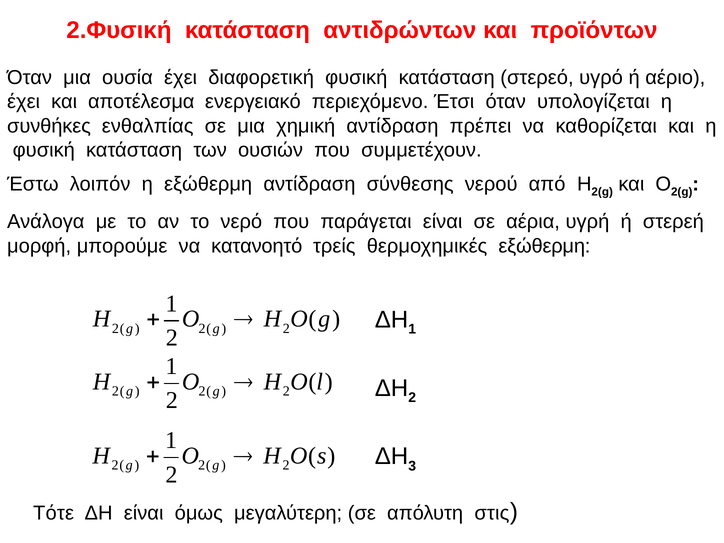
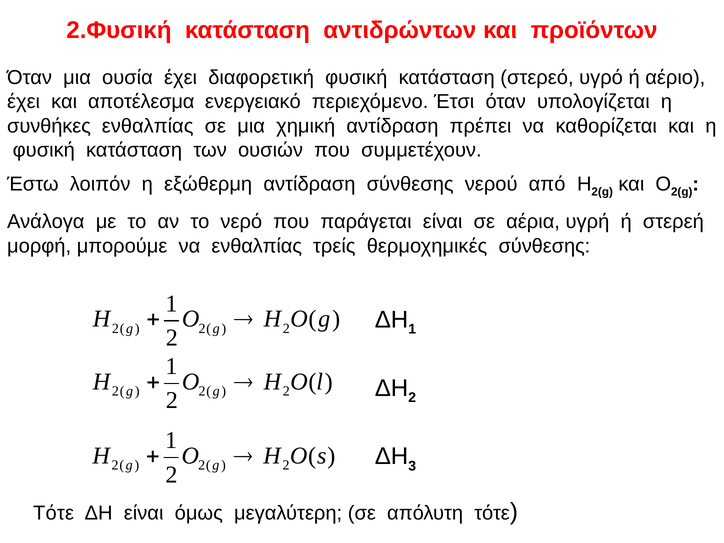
να κατανοητό: κατανοητό -> ενθαλπίας (257, 246)
θερμοχημικές εξώθερμη: εξώθερμη -> σύνθεσης (544, 246)
απόλυτη στις: στις -> τότε (492, 513)
